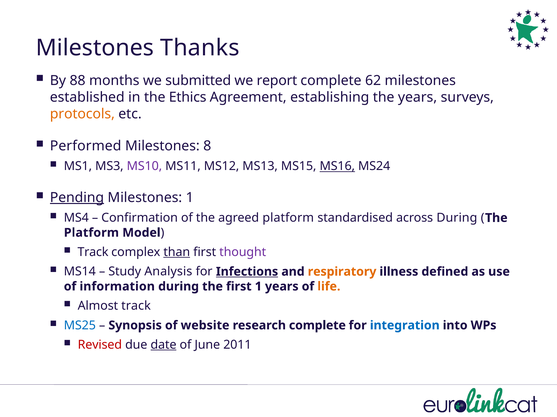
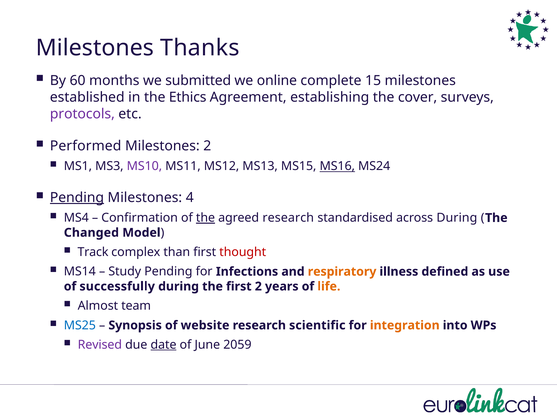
88: 88 -> 60 (78, 81)
report: report -> online (277, 81)
62: 62 -> 15 (373, 81)
the years: years -> cover (418, 97)
protocols colour: orange -> purple (82, 114)
Milestones 8: 8 -> 2 (207, 146)
Milestones 1: 1 -> 4 (190, 198)
the underline: none -> present (206, 218)
agreed platform: platform -> research (288, 218)
Platform: Platform -> Changed (91, 233)
than underline: present -> none (177, 253)
thought colour: purple -> red (243, 253)
Study Analysis: Analysis -> Pending (168, 272)
Infections underline: present -> none (247, 272)
information: information -> successfully (117, 287)
first 1: 1 -> 2 (258, 287)
Almost track: track -> team (136, 306)
research complete: complete -> scientific (317, 326)
integration colour: blue -> orange (405, 326)
Revised colour: red -> purple (100, 345)
2011: 2011 -> 2059 (237, 345)
